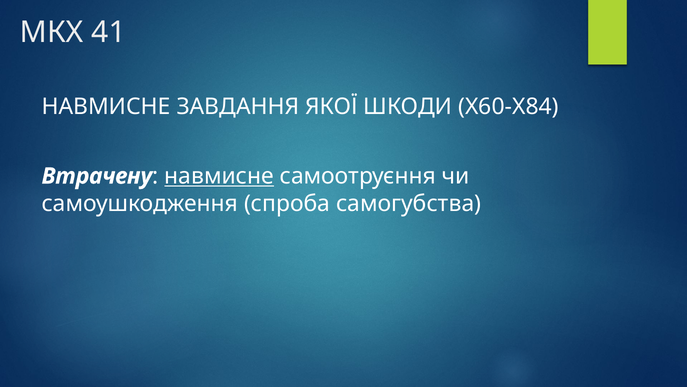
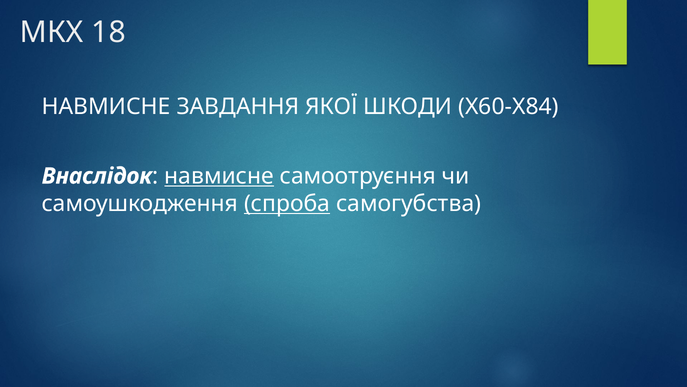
41: 41 -> 18 (109, 32)
Втрачену: Втрачену -> Внаслідок (97, 176)
спроба underline: none -> present (287, 203)
